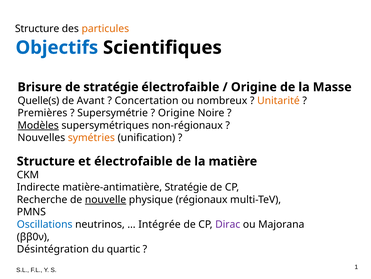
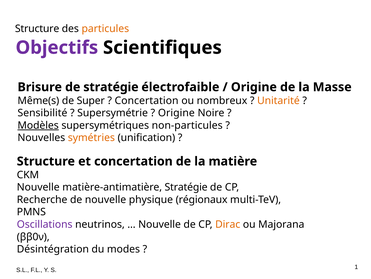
Objectifs colour: blue -> purple (57, 47)
Quelle(s: Quelle(s -> Même(s (38, 100)
Avant: Avant -> Super (91, 100)
Premières: Premières -> Sensibilité (42, 113)
non-régionaux: non-régionaux -> non-particules (187, 125)
et électrofaible: électrofaible -> concertation (133, 161)
Indirecte: Indirecte -> Nouvelle (38, 187)
nouvelle underline: present -> none (106, 199)
Oscillations colour: blue -> purple (45, 224)
Intégrée: Intégrée -> Nouvelle (160, 224)
Dirac colour: purple -> orange (228, 224)
quartic: quartic -> modes (123, 249)
